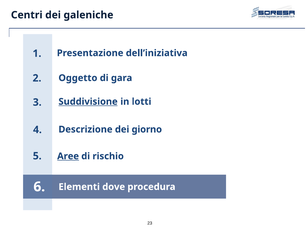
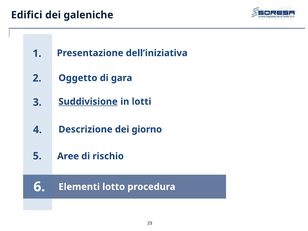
Centri: Centri -> Edifici (27, 15)
Aree underline: present -> none (68, 156)
dove: dove -> lotto (114, 187)
